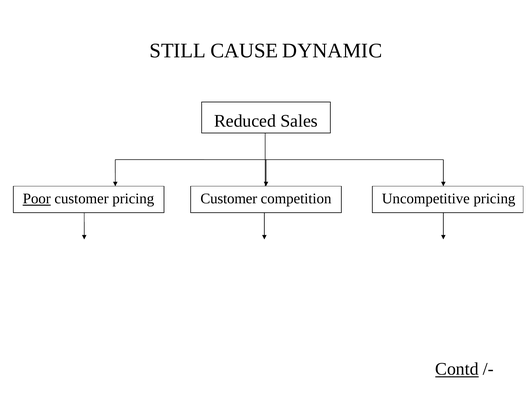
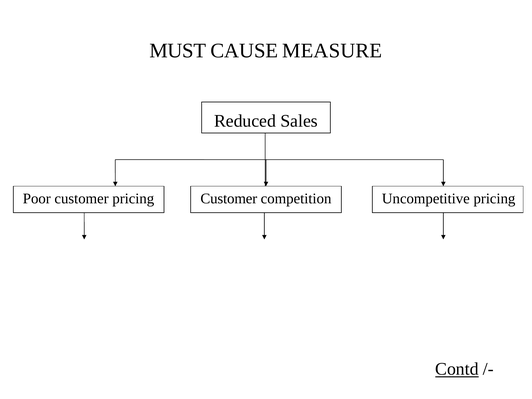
STILL: STILL -> MUST (178, 51)
DYNAMIC: DYNAMIC -> MEASURE (332, 51)
Poor underline: present -> none (37, 199)
